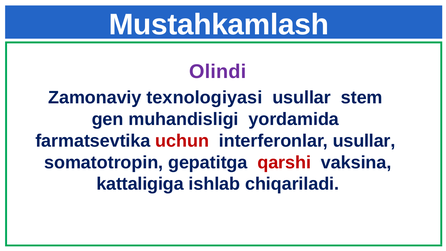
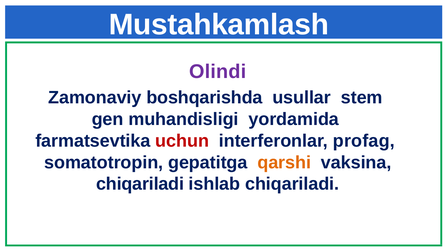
texnologiyasi: texnologiyasi -> boshqarishda (205, 98)
interferonlar usullar: usullar -> profag (364, 141)
qarshi colour: red -> orange (284, 162)
kattaligiga: kattaligiga -> chiqariladi (140, 184)
